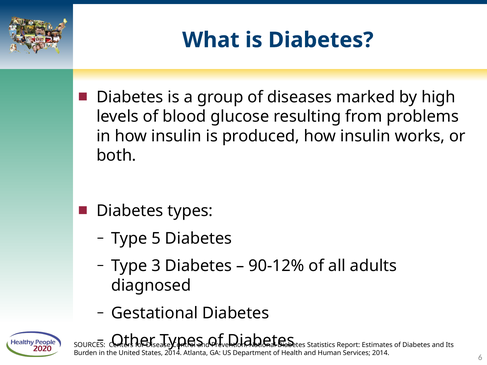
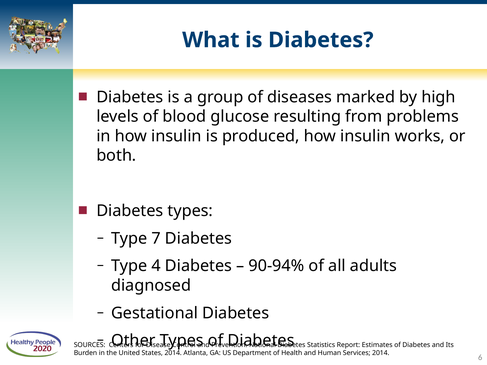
5: 5 -> 7 (156, 239)
3: 3 -> 4 (156, 266)
90-12%: 90-12% -> 90-94% (276, 266)
